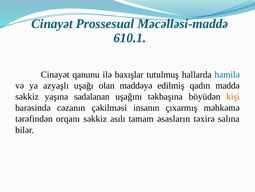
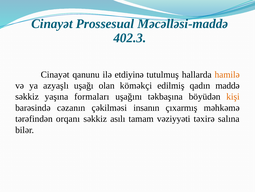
610.1: 610.1 -> 402.3 (130, 38)
baxışlar: baxışlar -> etdiyinə (129, 74)
hamilə colour: blue -> orange (227, 74)
maddəyə: maddəyə -> köməkçi (136, 85)
sadalanan: sadalanan -> formaları (92, 96)
əsasların: əsasların -> vəziyyəti (174, 118)
